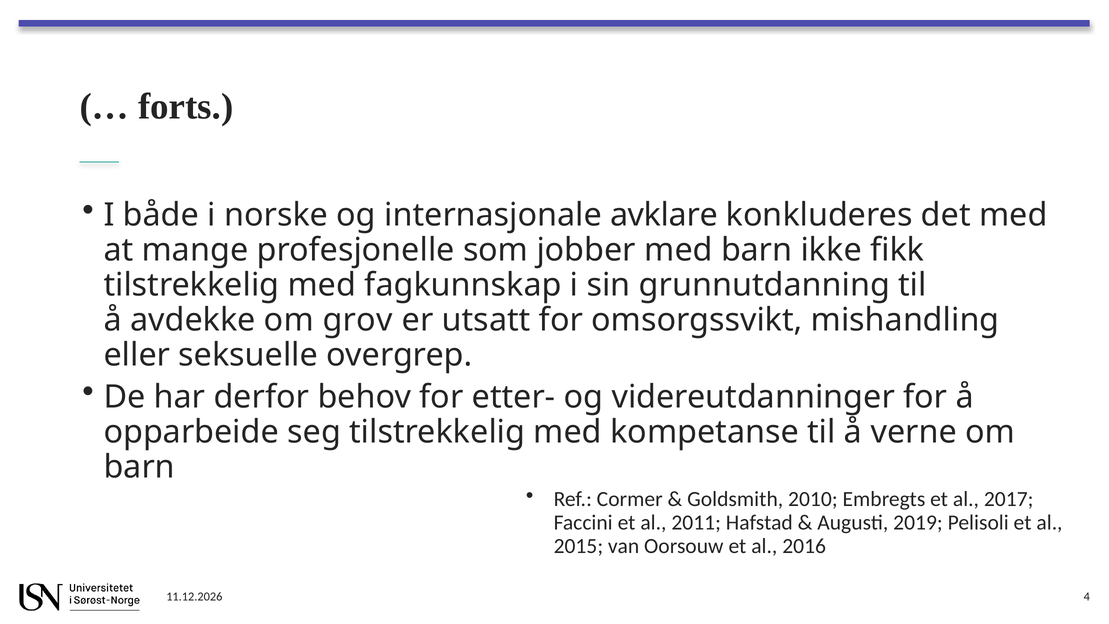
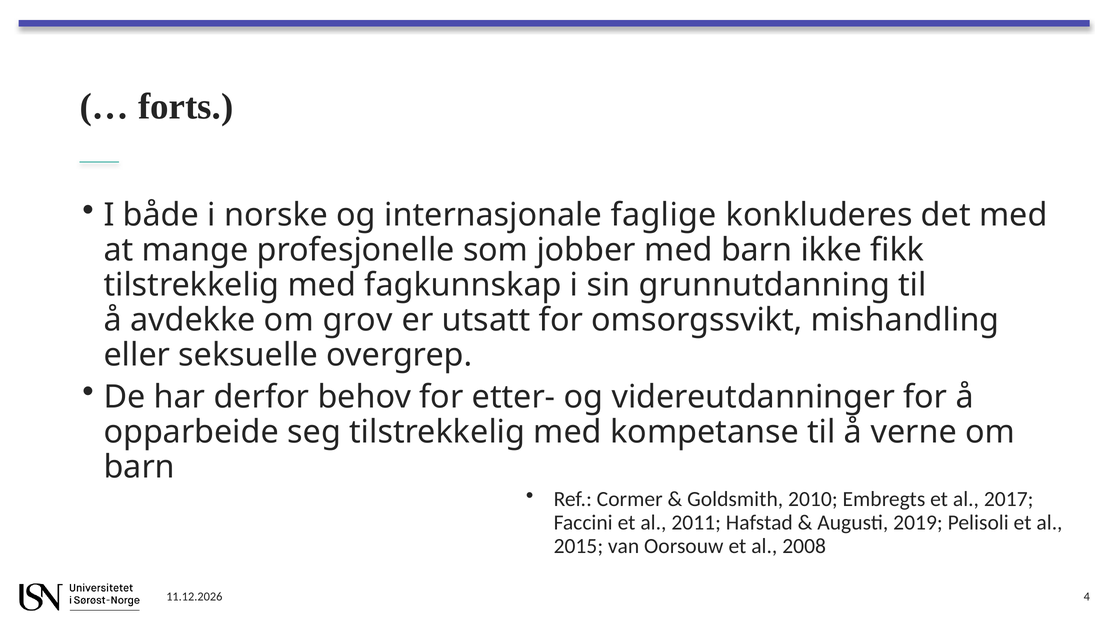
avklare: avklare -> faglige (664, 215)
2016: 2016 -> 2008 (804, 546)
